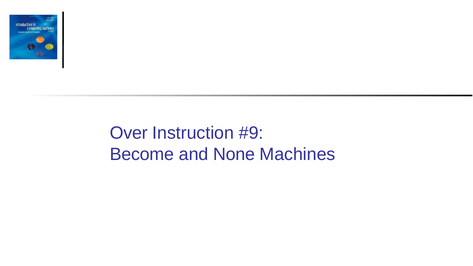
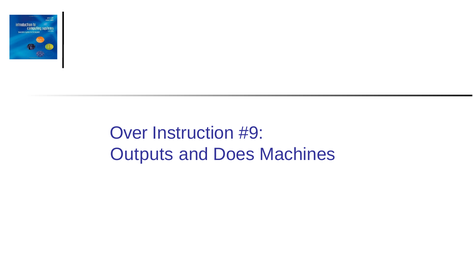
Become: Become -> Outputs (142, 154)
None: None -> Does (234, 154)
